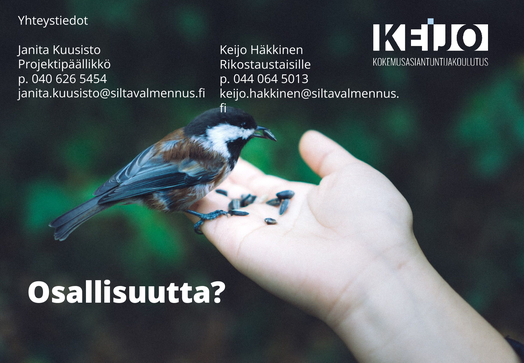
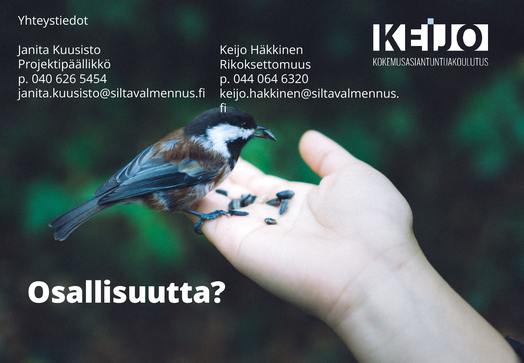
Rikostaustaisille: Rikostaustaisille -> Rikoksettomuus (265, 65)
5013: 5013 -> 6320 (295, 79)
